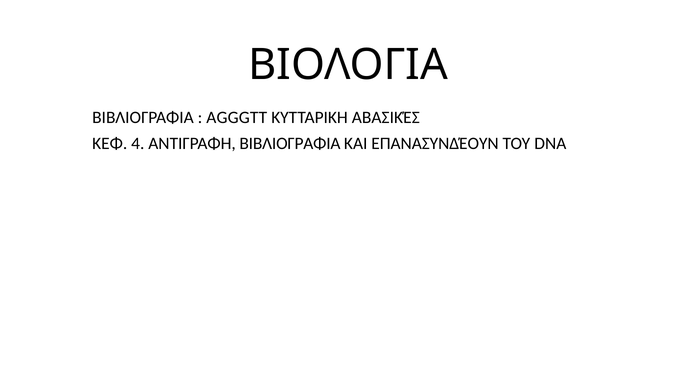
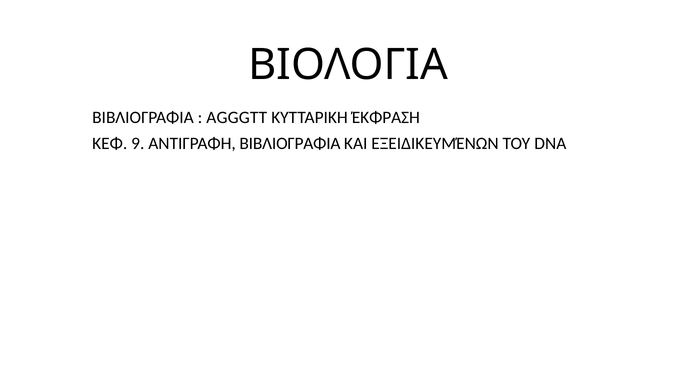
ΑΒΑΣΙΚΈΣ: ΑΒΑΣΙΚΈΣ -> ΈΚΦΡΑΣΗ (386, 118)
4: 4 -> 9 (138, 144)
ΕΠΑΝΑΣΥΝΔΈΟΥΝ: ΕΠΑΝΑΣΥΝΔΈΟΥΝ -> ΕΞΕΙΔΙΚΕΥΜΈΝΩΝ (435, 144)
